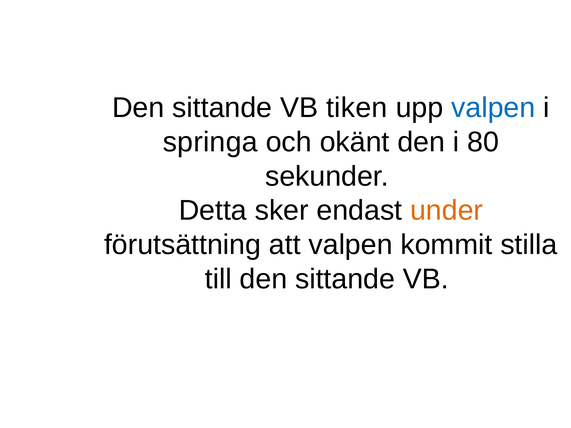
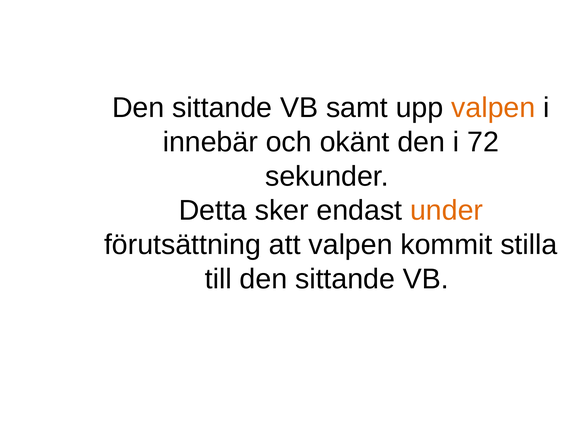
tiken: tiken -> samt (357, 108)
valpen colour: blue -> orange (493, 108)
springa: springa -> innebär (210, 142)
80: 80 -> 72 (483, 142)
